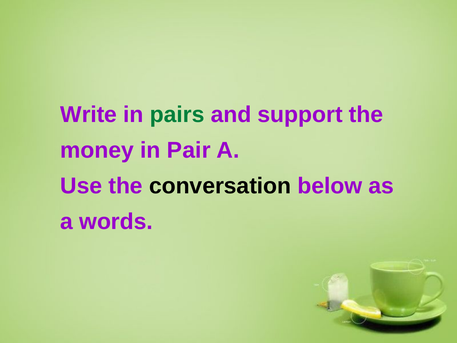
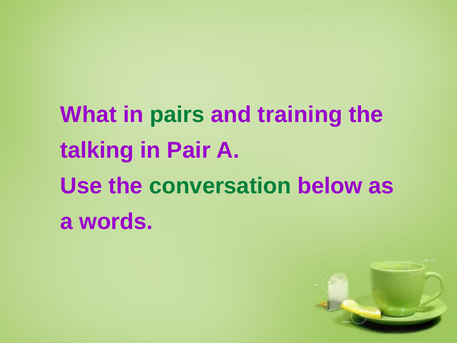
Write: Write -> What (88, 114)
support: support -> training (300, 114)
money: money -> talking (97, 150)
conversation colour: black -> green (220, 186)
